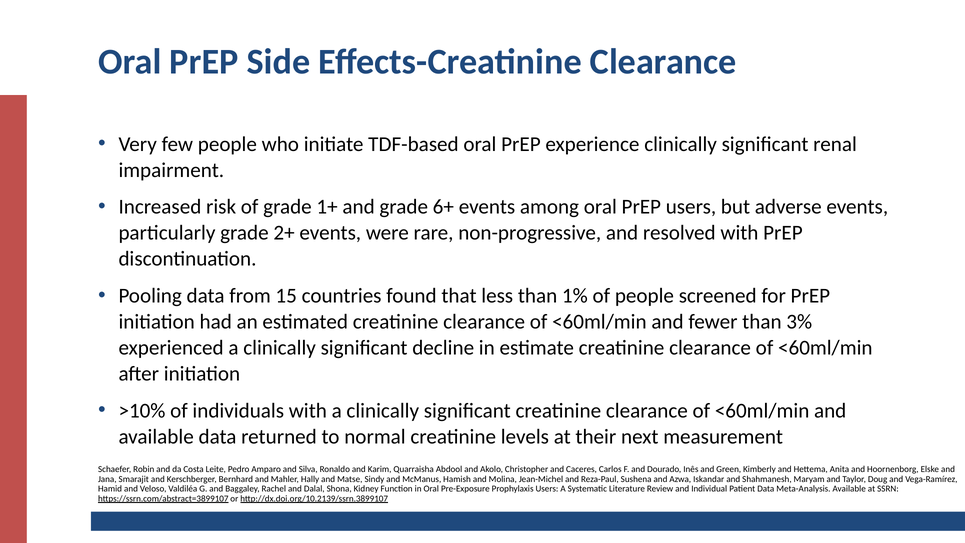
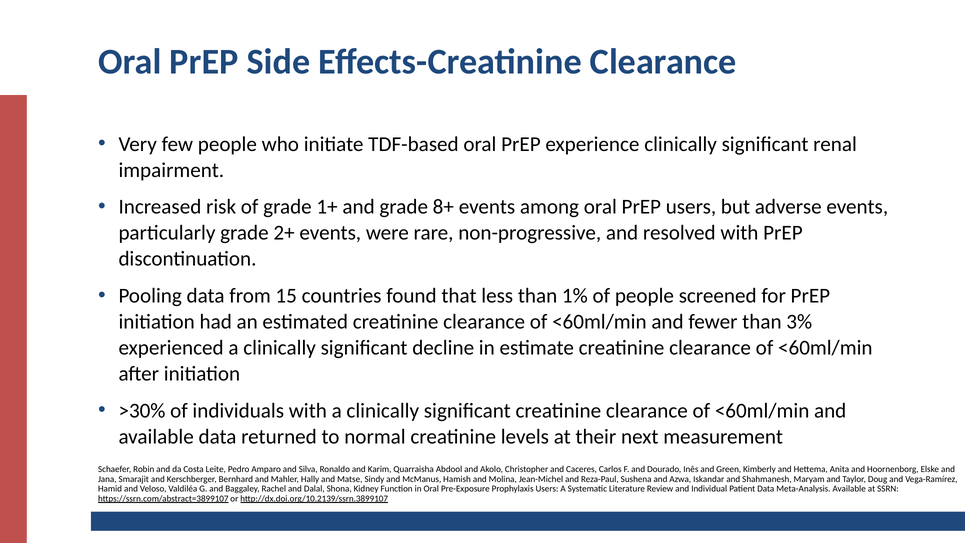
6+: 6+ -> 8+ (443, 207)
>10%: >10% -> >30% (142, 410)
